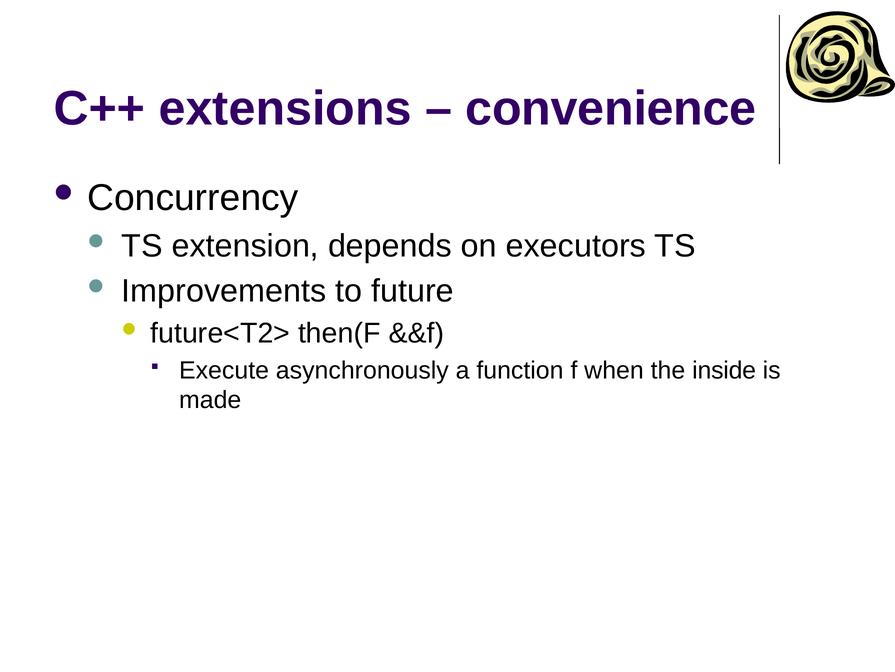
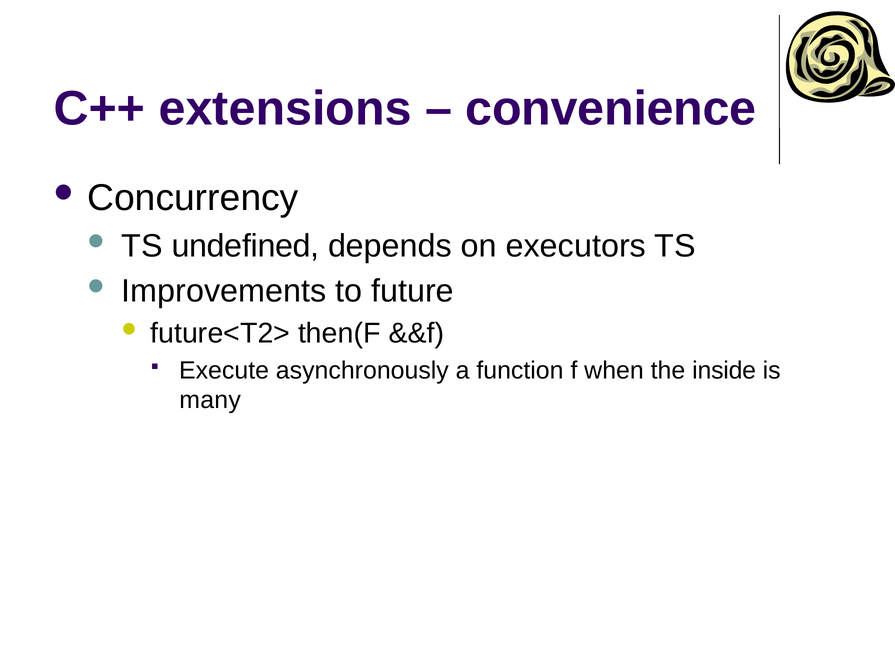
extension: extension -> undefined (245, 246)
made: made -> many (210, 400)
